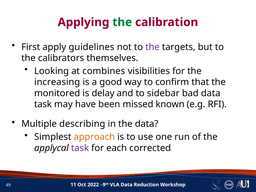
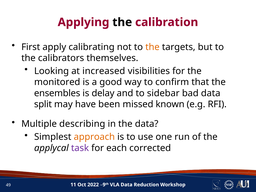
the colour: green -> black (122, 22)
guidelines: guidelines -> calibrating (92, 47)
the colour: purple -> orange (152, 47)
combines: combines -> increased (104, 71)
increasing: increasing -> monitored (57, 82)
monitored: monitored -> ensembles (57, 93)
task: task -> split (43, 104)
